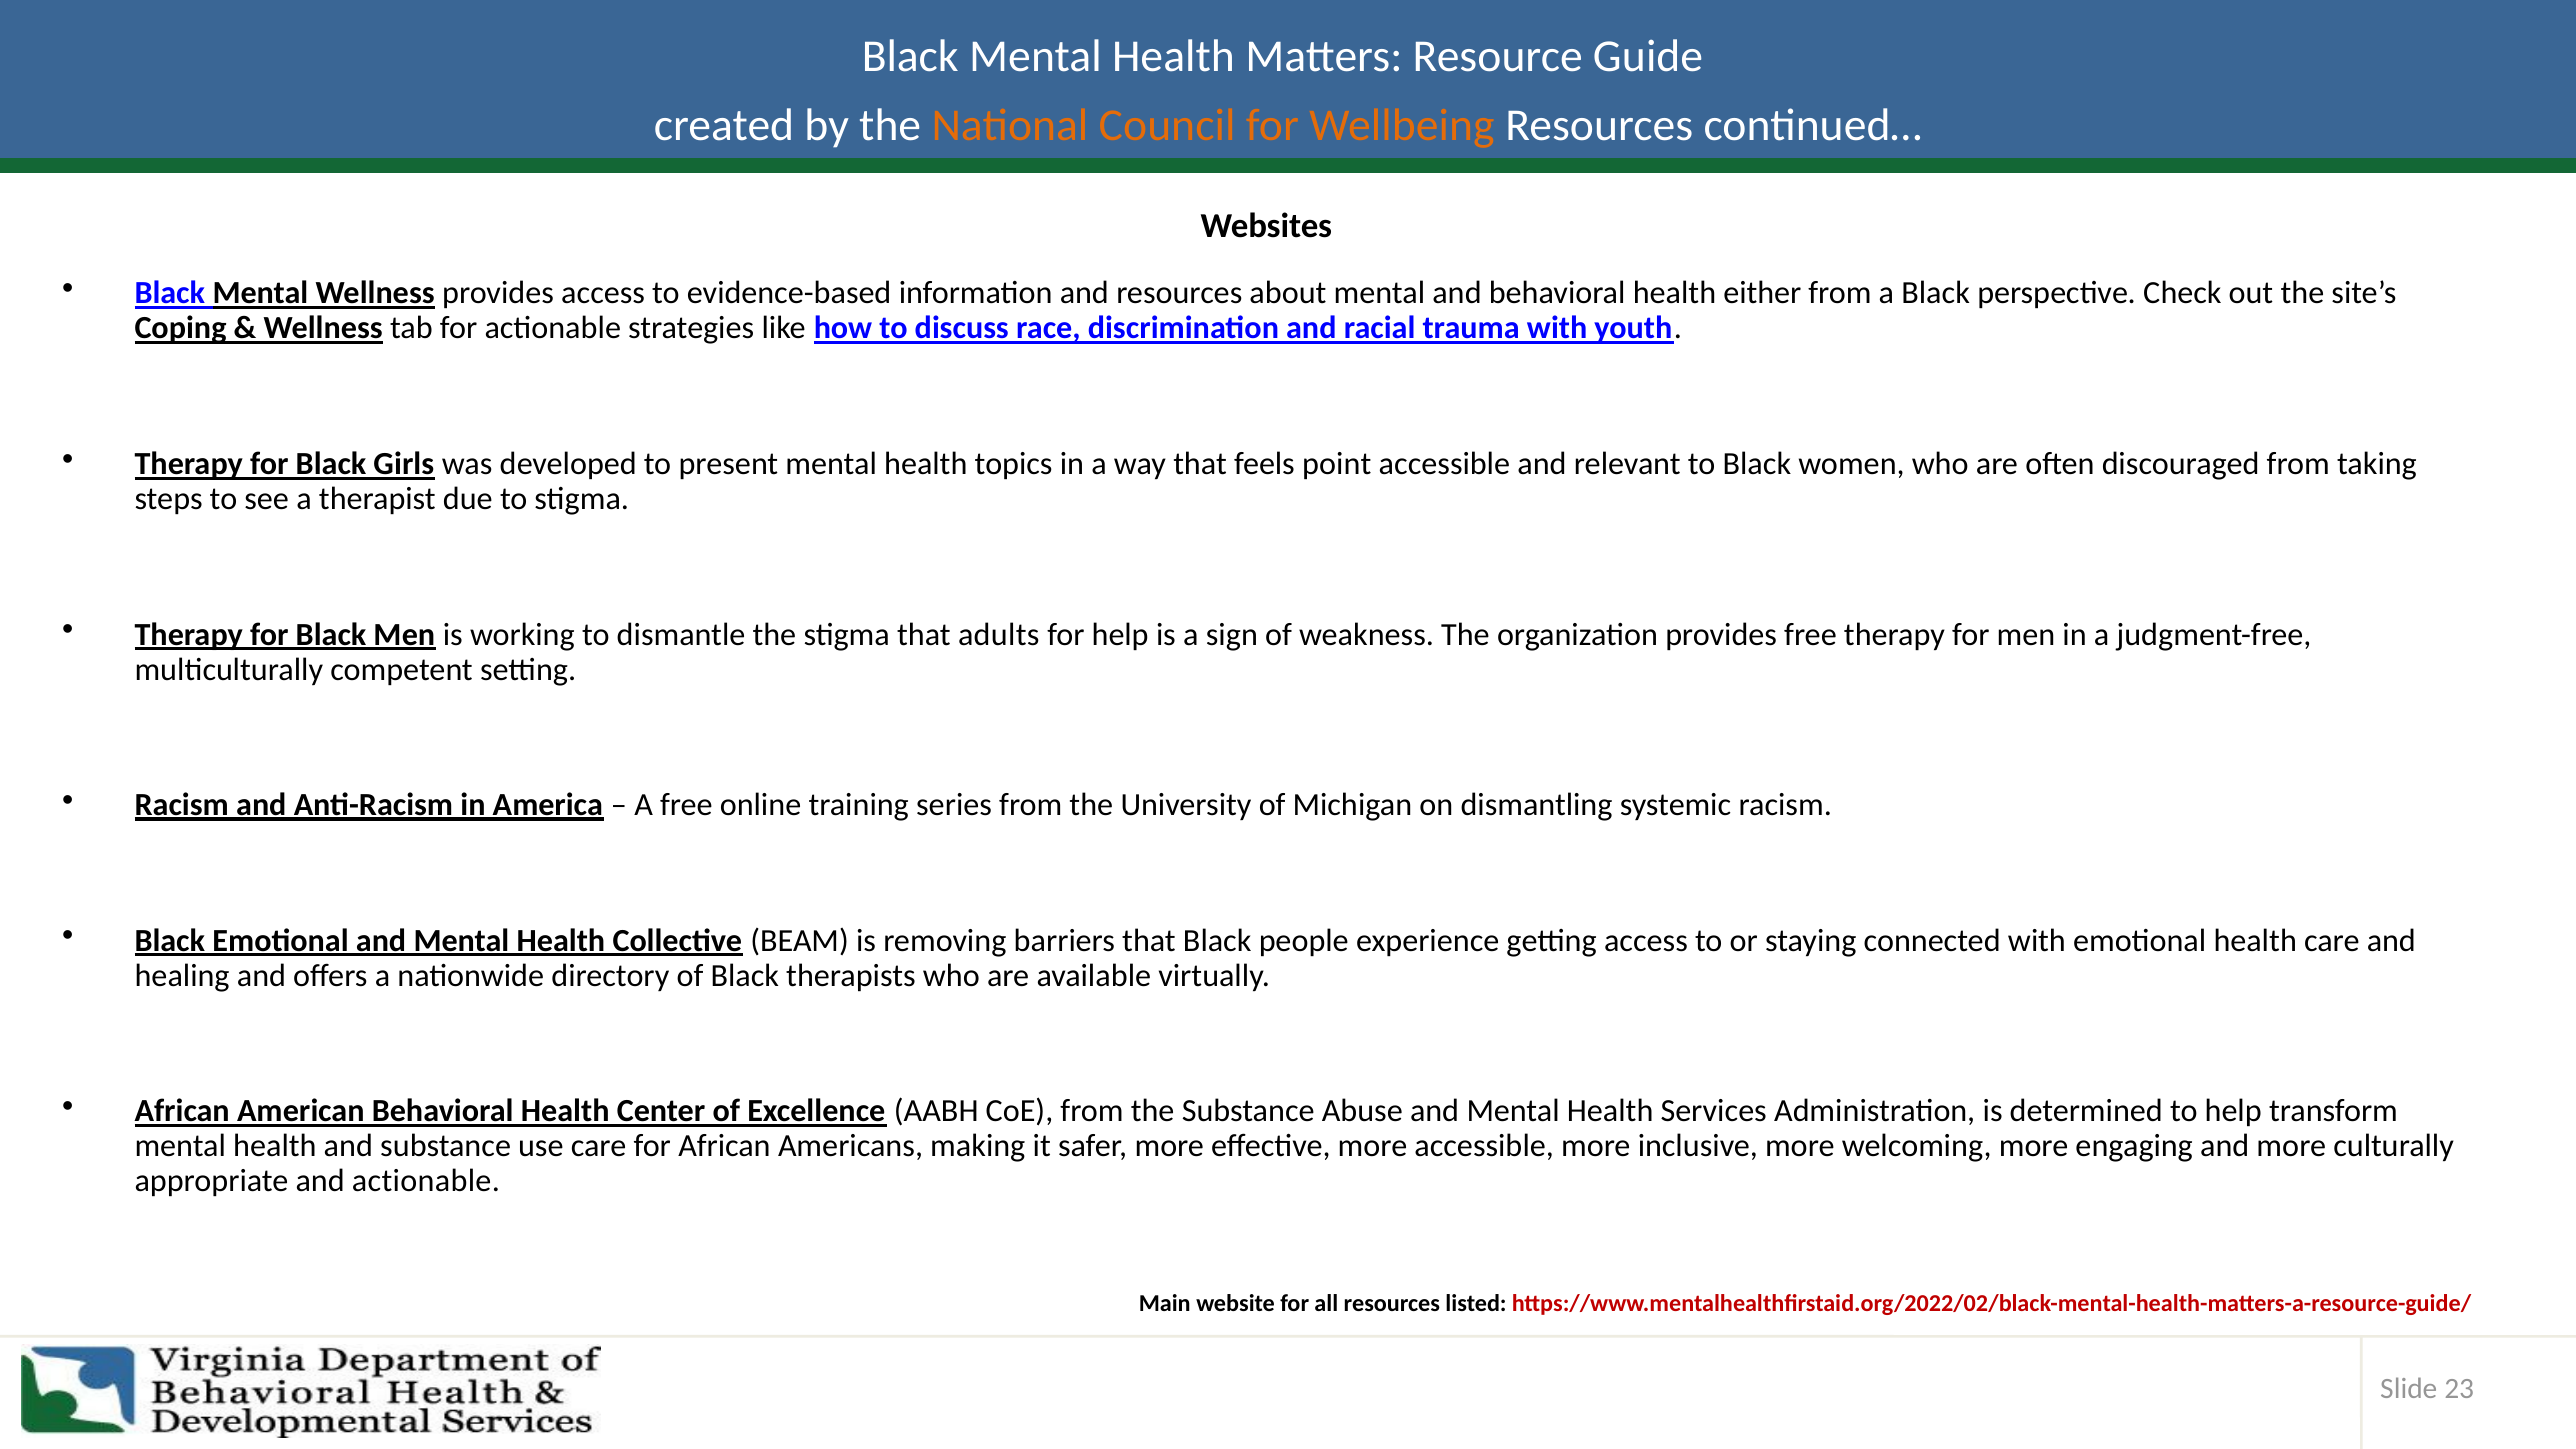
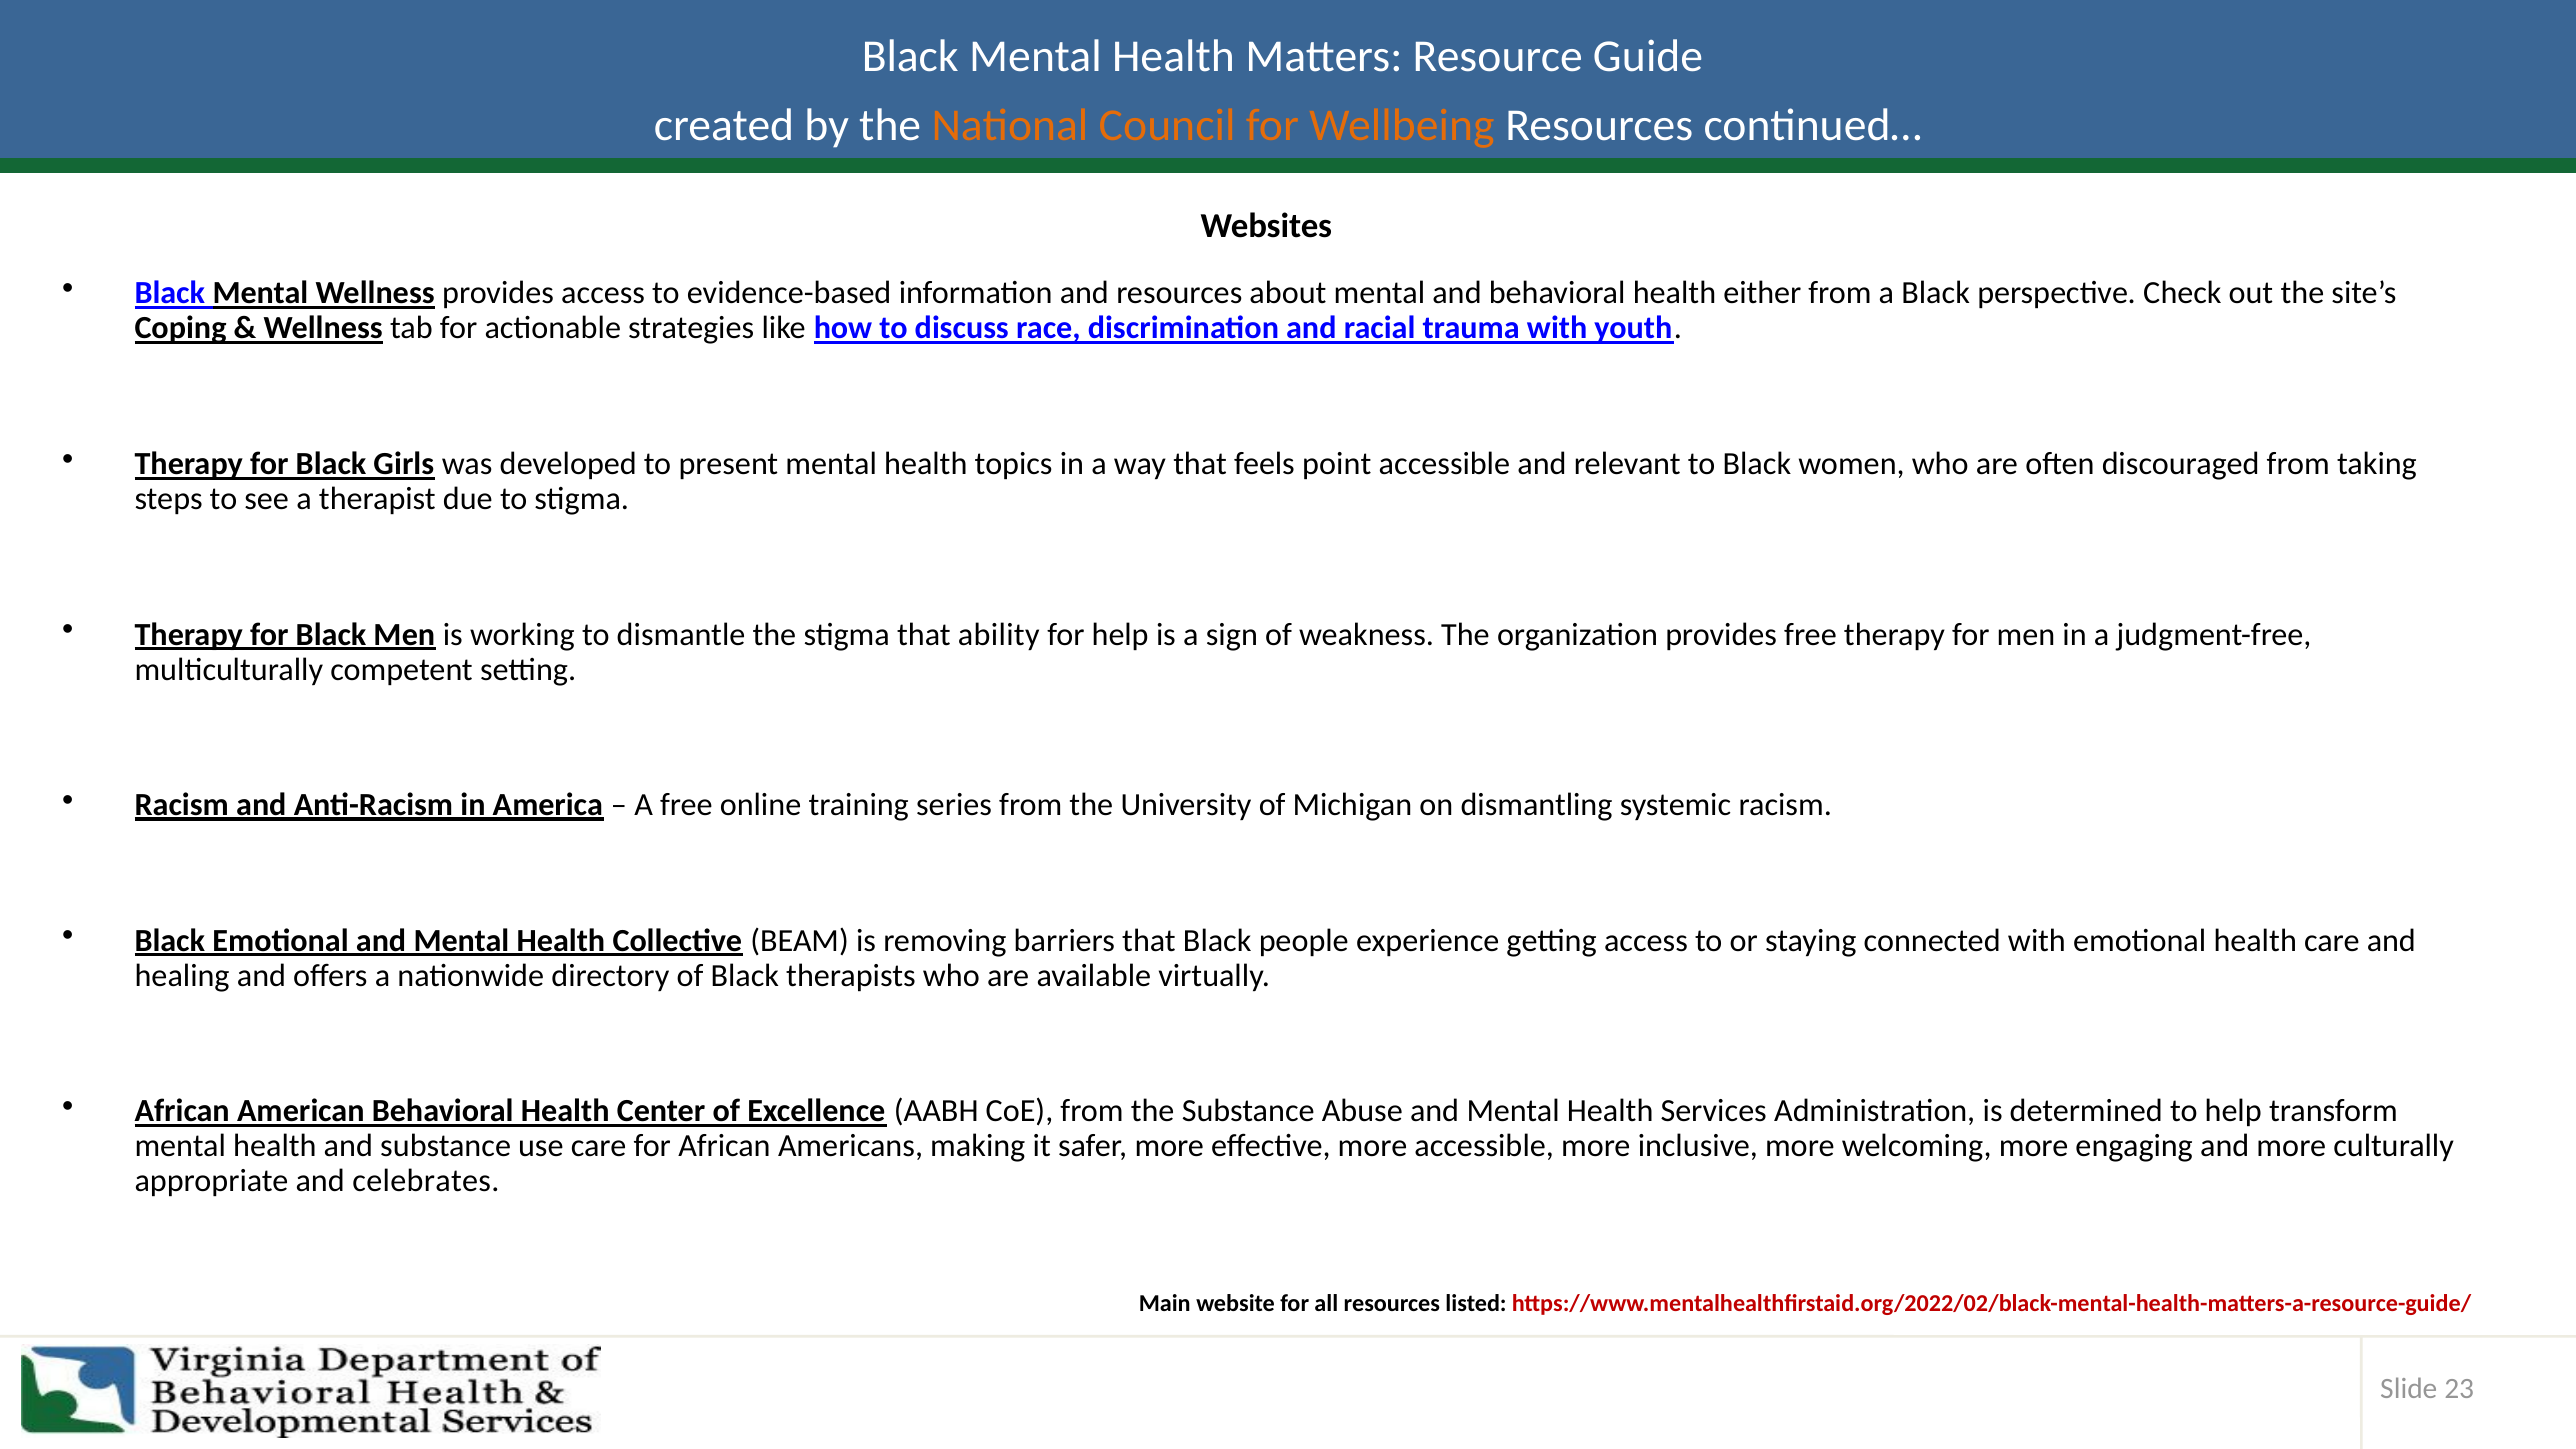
adults: adults -> ability (999, 634)
and actionable: actionable -> celebrates (426, 1181)
